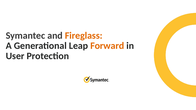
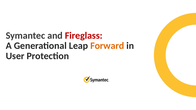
Fireglass colour: orange -> red (84, 36)
